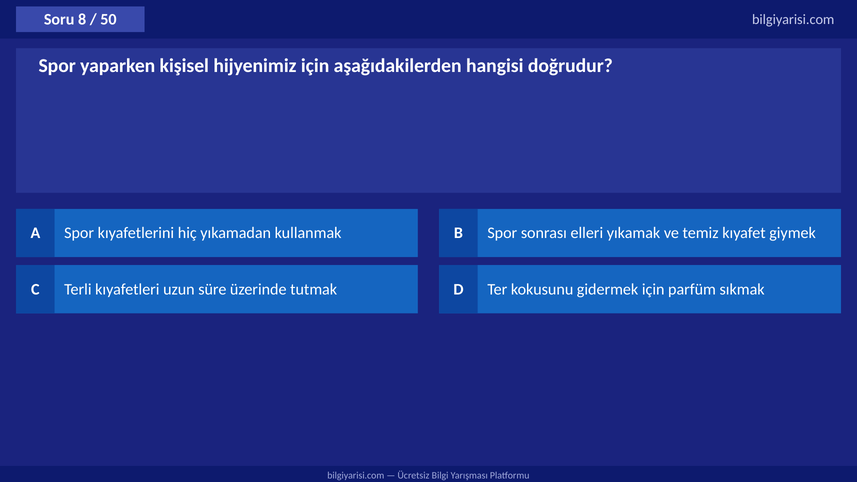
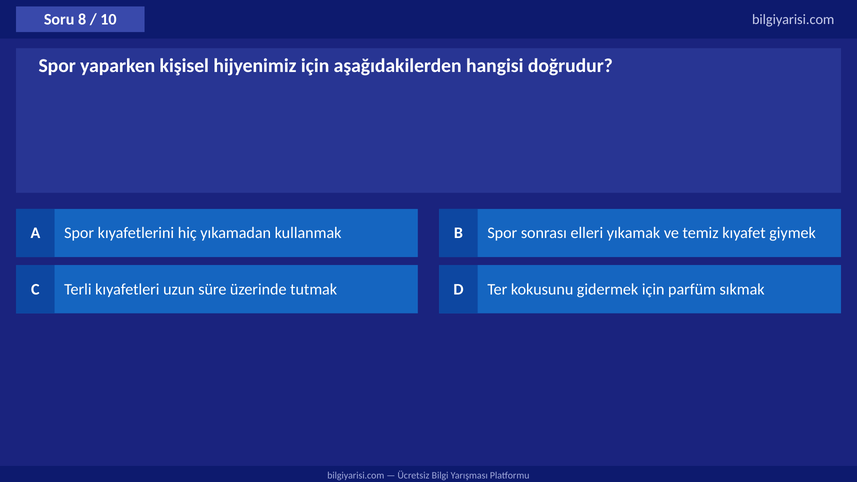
50: 50 -> 10 (108, 20)
